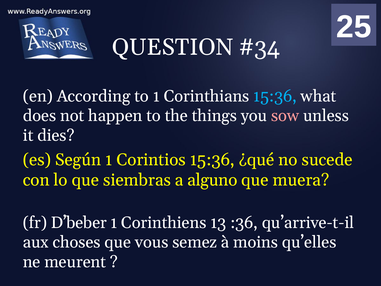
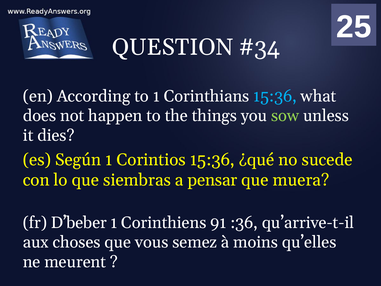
sow colour: pink -> light green (285, 116)
alguno: alguno -> pensar (212, 180)
Corinthiens 13: 13 -> 91 (218, 222)
